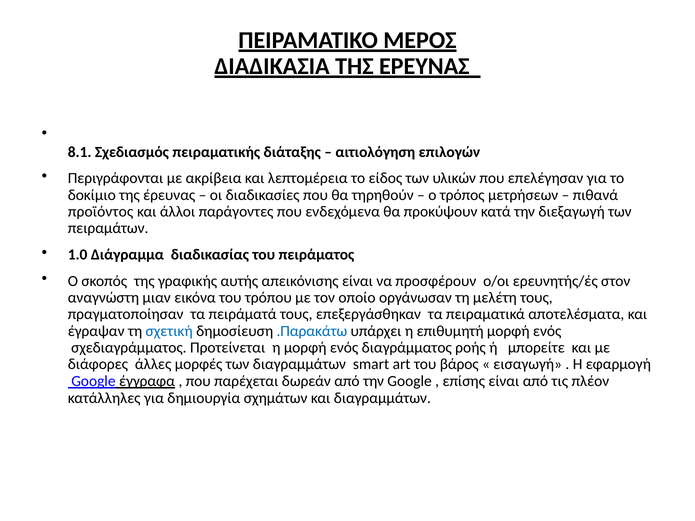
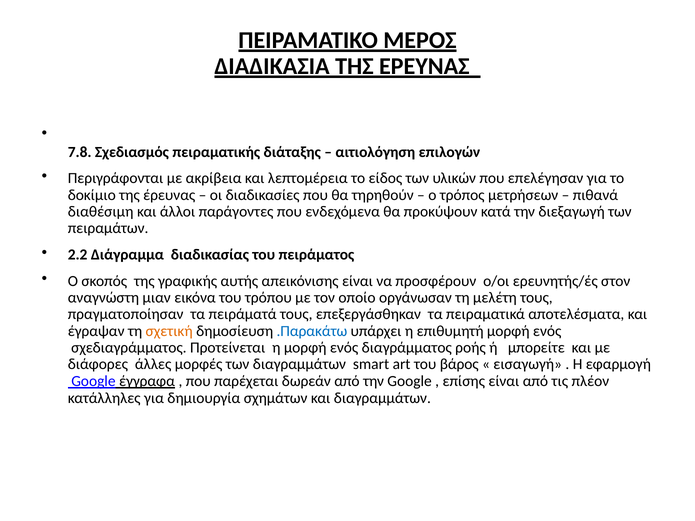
8.1: 8.1 -> 7.8 (80, 152)
προϊόντος: προϊόντος -> διαθέσιμη (101, 212)
1.0: 1.0 -> 2.2 (78, 255)
σχετική colour: blue -> orange (169, 331)
